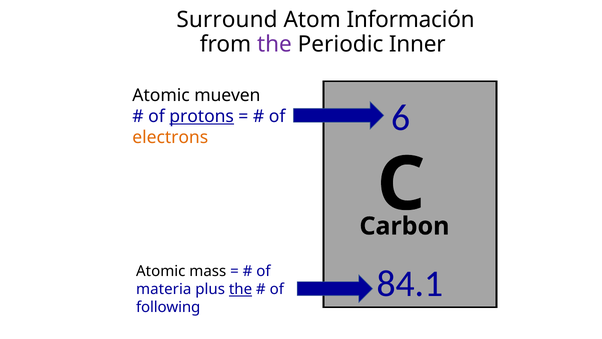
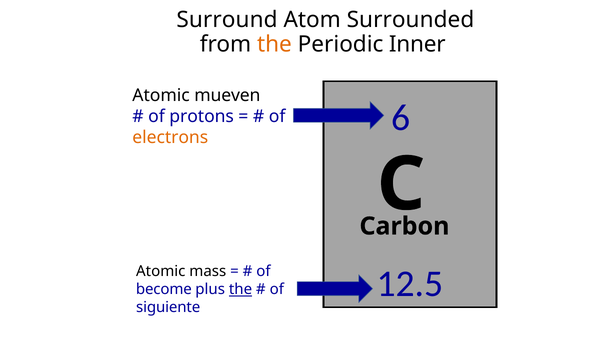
Información: Información -> Surrounded (410, 20)
the colour: purple -> orange (274, 44)
protons underline: present -> none (202, 116)
84.1: 84.1 -> 12.5 (410, 283)
materia: materia -> become (164, 289)
following: following -> siguiente (168, 307)
